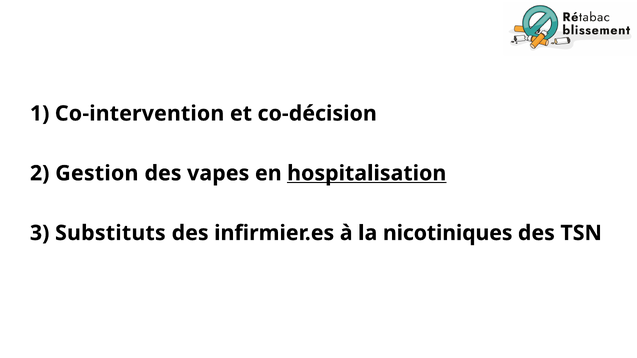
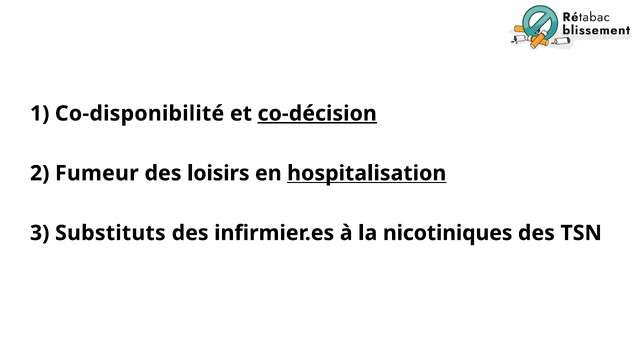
Co-intervention: Co-intervention -> Co-disponibilité (140, 114)
co-décision underline: none -> present (317, 114)
Gestion: Gestion -> Fumeur (97, 173)
vapes: vapes -> loisirs (218, 173)
